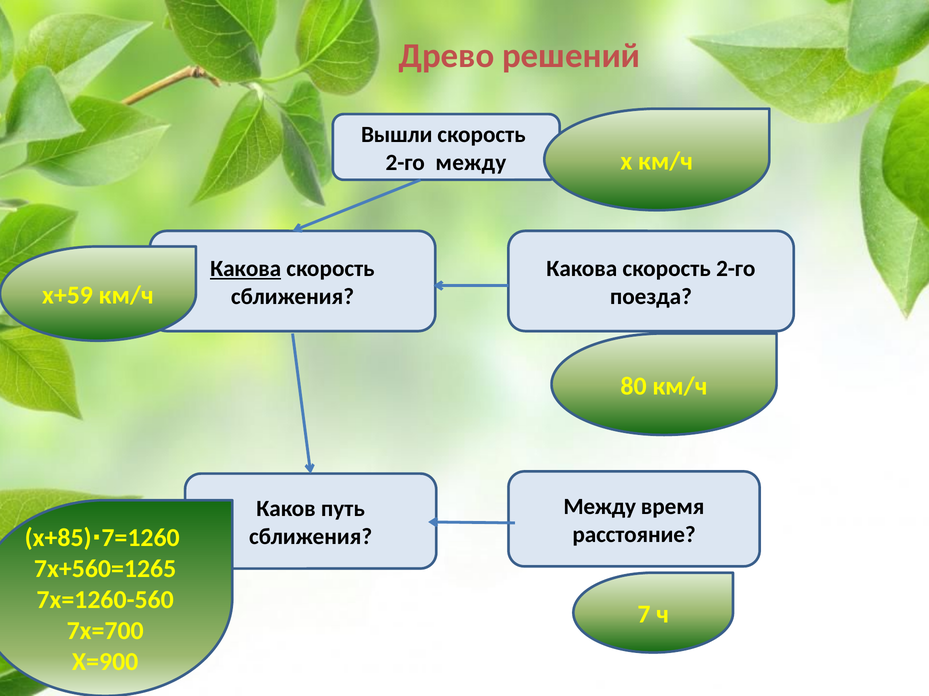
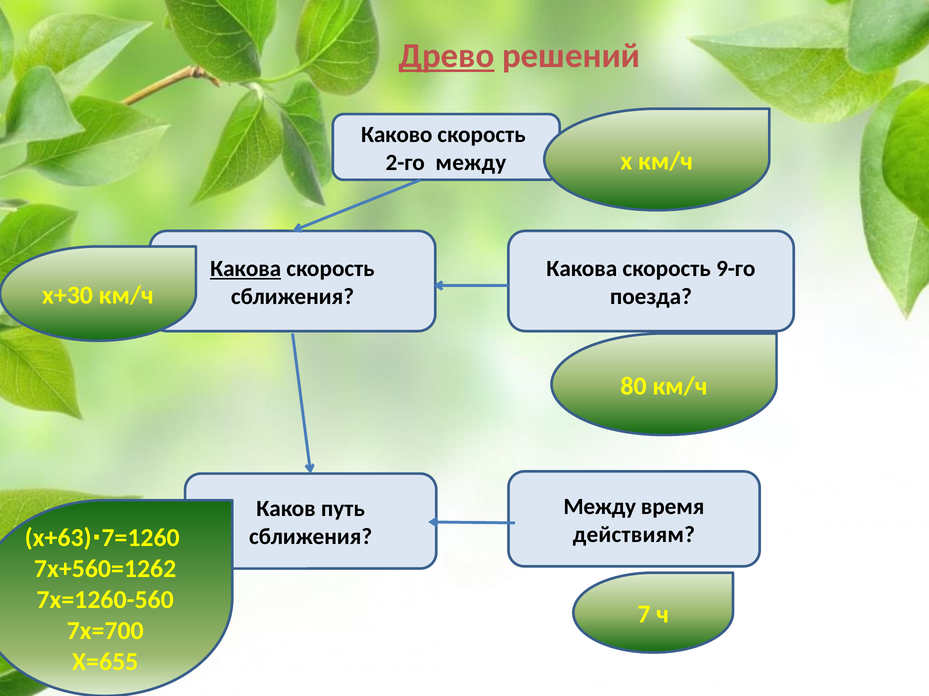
Древо underline: none -> present (447, 56)
Вышли: Вышли -> Каково (397, 135)
Какова скорость 2-го: 2-го -> 9-го (736, 269)
х+59: х+59 -> х+30 (68, 296)
расстояние: расстояние -> действиям (634, 535)
х+85: х+85 -> х+63 (58, 539)
7х+560=1265: 7х+560=1265 -> 7х+560=1262 (105, 570)
Х=900: Х=900 -> Х=655 (105, 662)
